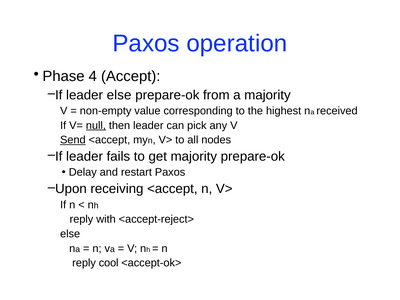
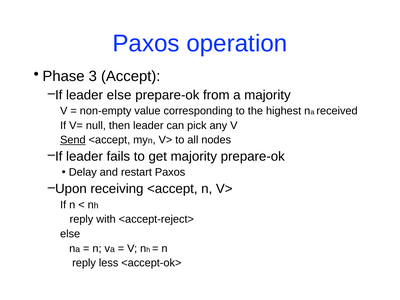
4: 4 -> 3 (93, 76)
null underline: present -> none (96, 125)
cool: cool -> less (109, 263)
